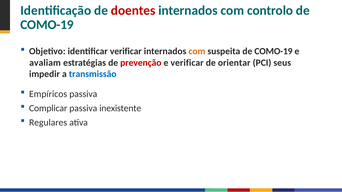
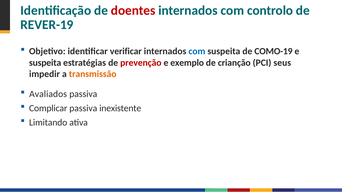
COMO-19: COMO-19 -> REVER-19 (47, 25)
com colour: orange -> blue (197, 51)
avaliam: avaliam -> suspeita (45, 63)
e verificar: verificar -> exemplo (187, 63)
orientar: orientar -> crianção (234, 63)
transmissão colour: blue -> orange (93, 74)
Empíricos: Empíricos -> Avaliados (48, 94)
Regulares: Regulares -> Limitando (48, 123)
